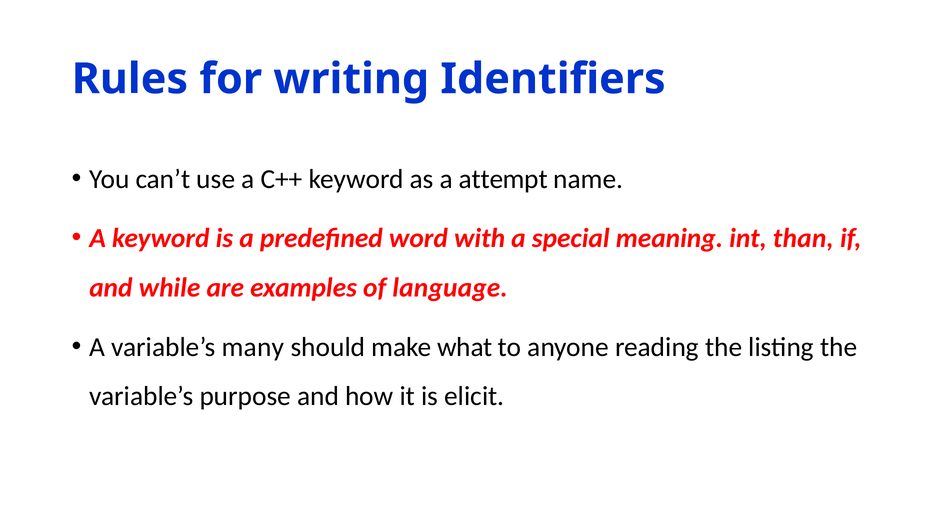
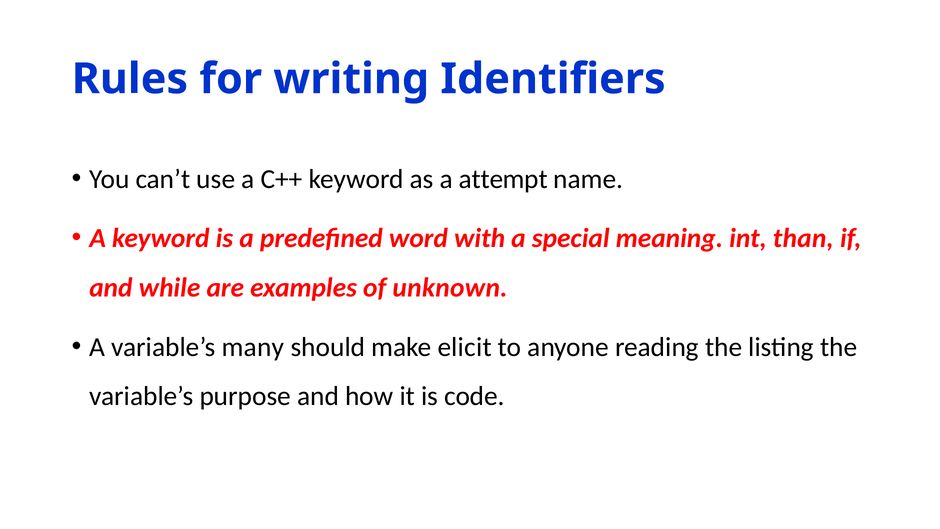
language: language -> unknown (450, 288)
what: what -> elicit (465, 347)
elicit: elicit -> code (474, 396)
